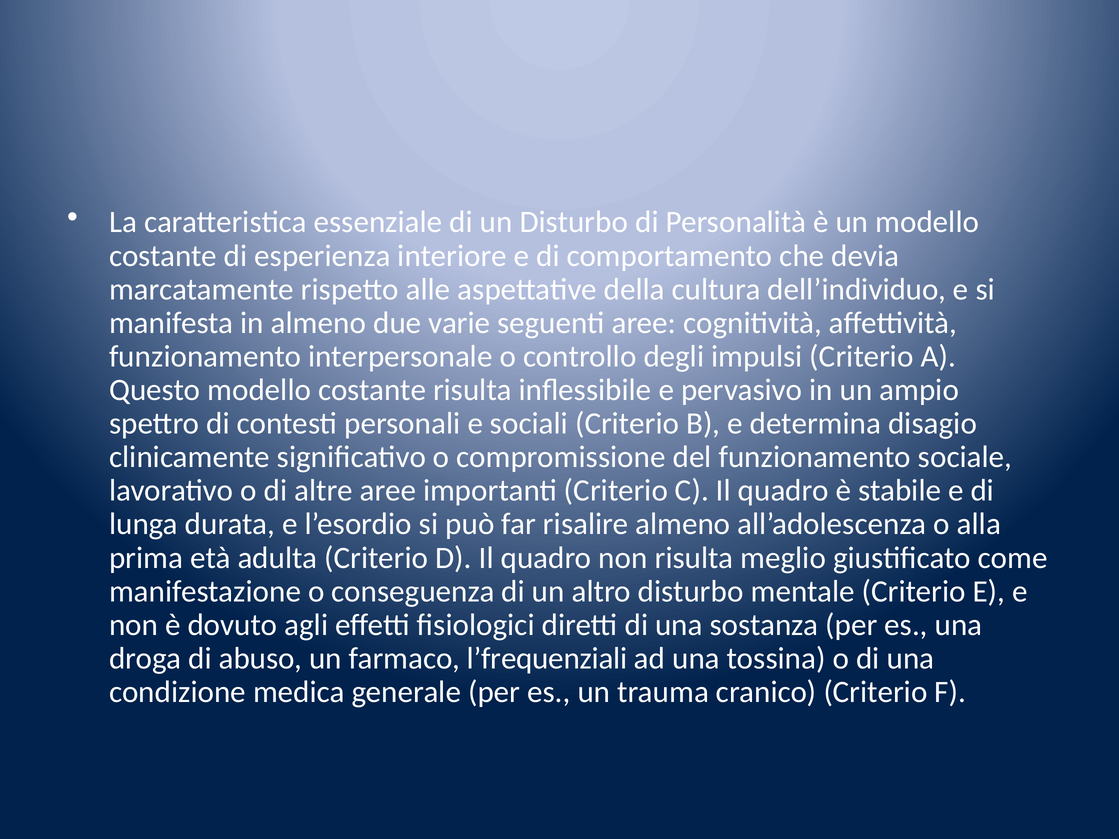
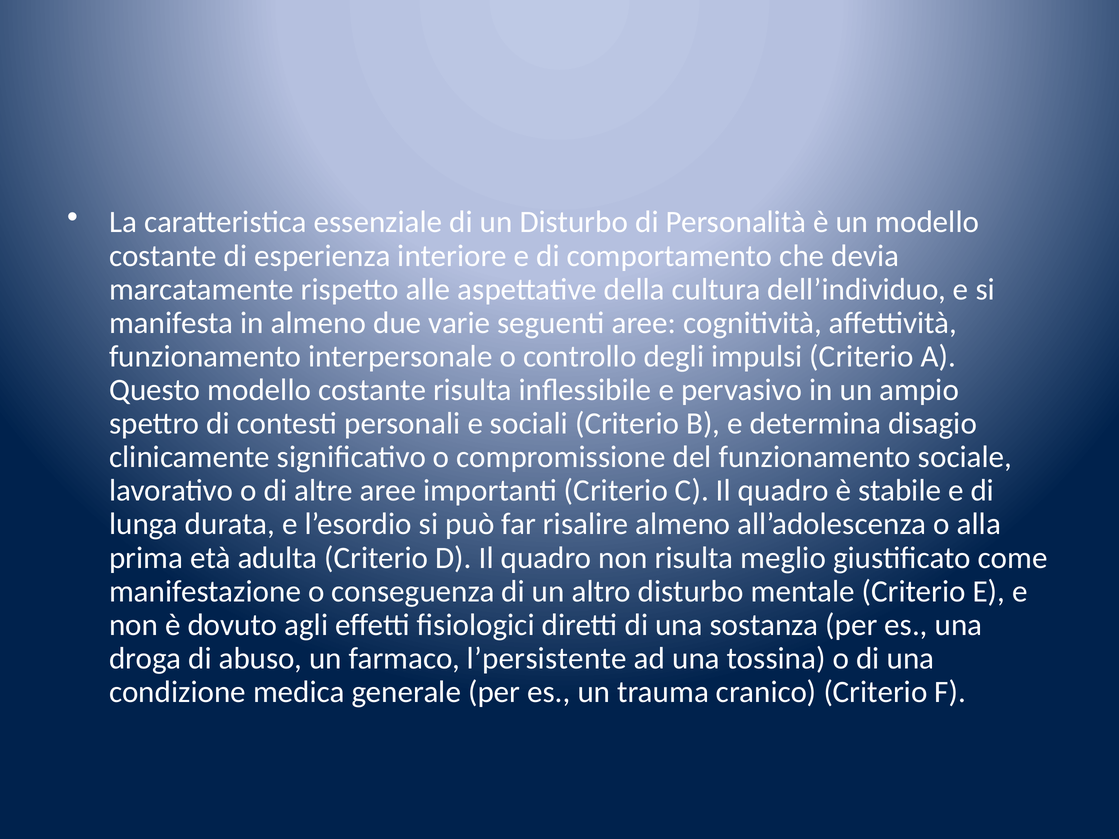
l’frequenziali: l’frequenziali -> l’persistente (547, 659)
